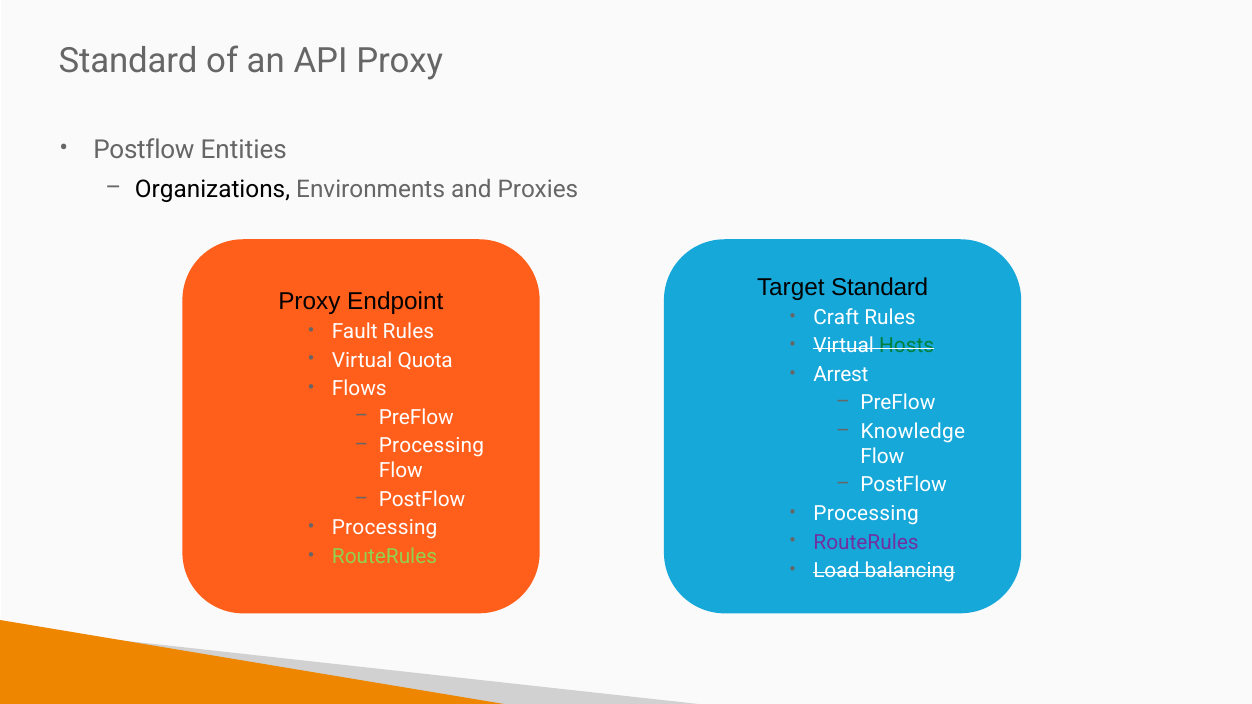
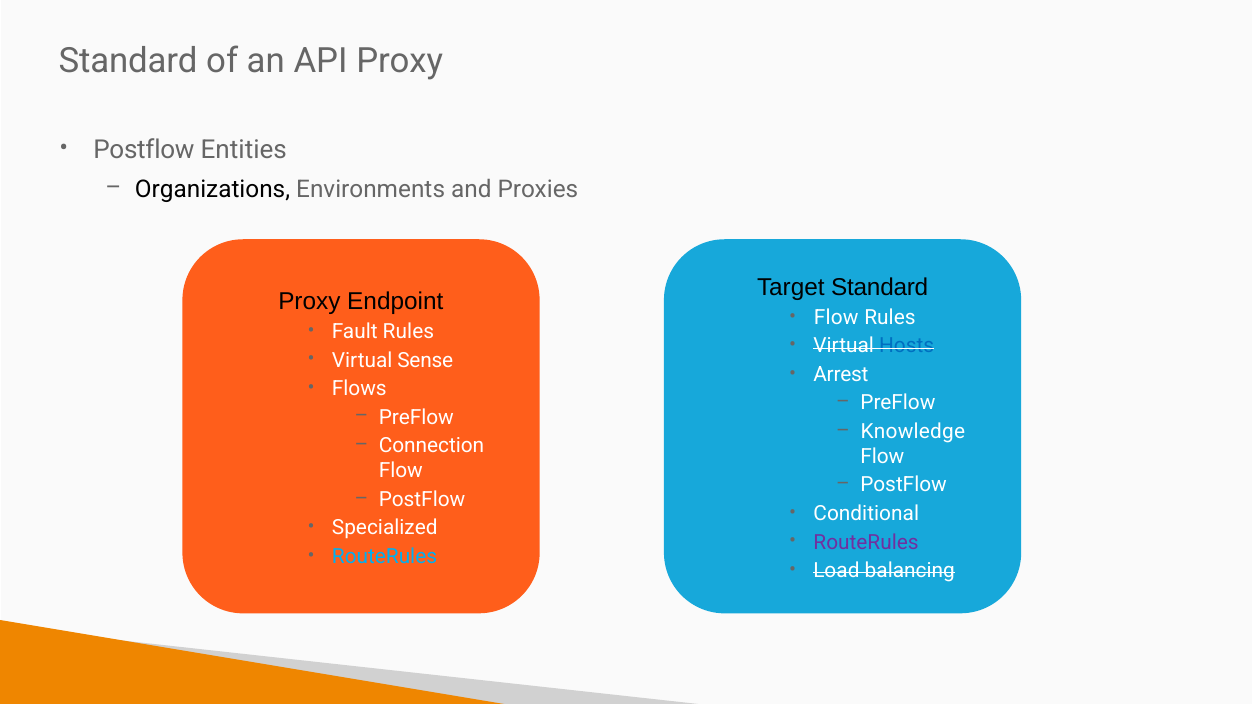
Craft: Craft -> Flow (836, 318)
Hosts colour: green -> blue (907, 346)
Quota: Quota -> Sense (425, 360)
Processing: Processing -> Connection (432, 446)
Processing: Processing -> Conditional (866, 514)
Processing: Processing -> Specialized (385, 528)
RouteRules colour: light green -> light blue (385, 557)
